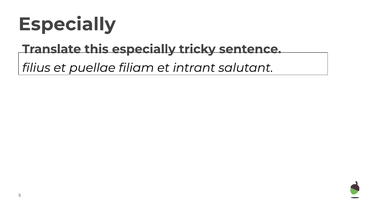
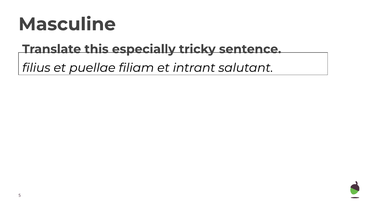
Especially: Especially -> Masculine (67, 24)
